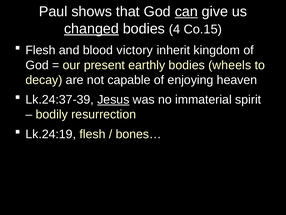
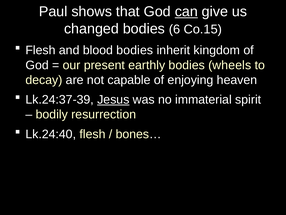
changed underline: present -> none (91, 29)
4: 4 -> 6 (175, 29)
blood victory: victory -> bodies (135, 50)
Lk.24:19: Lk.24:19 -> Lk.24:40 (51, 134)
